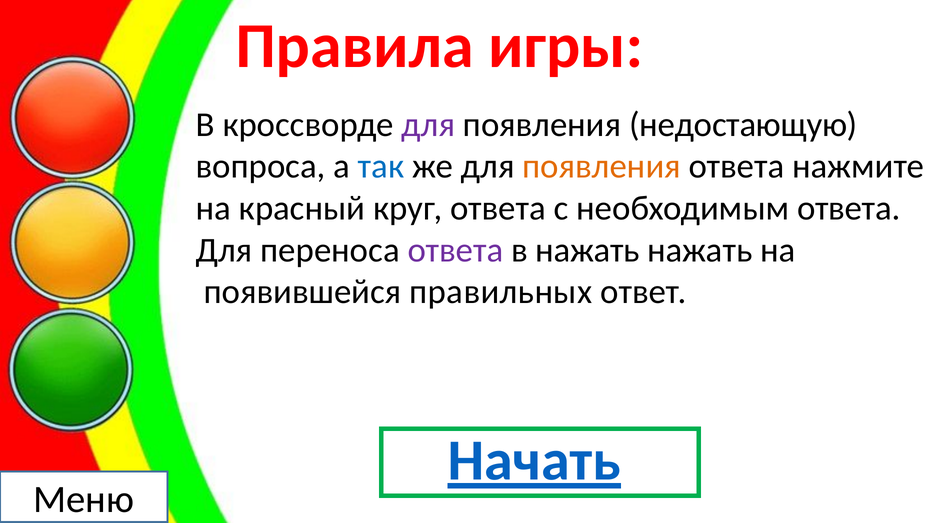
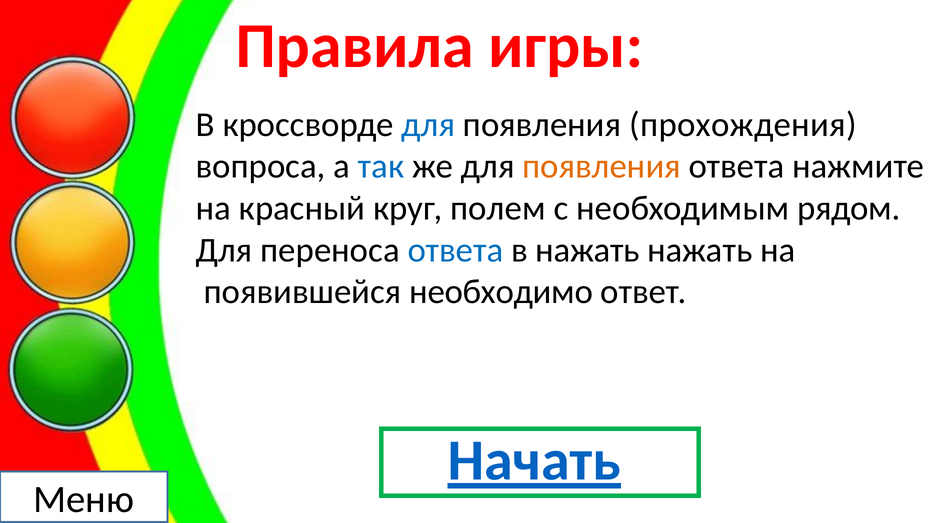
для colour: purple -> blue (428, 125)
недостающую: недостающую -> прохождения (743, 125)
круг ответа: ответа -> полем (498, 208)
необходимым ответа: ответа -> рядом (849, 208)
ответа colour: purple -> blue (455, 250)
правильных: правильных -> необходимо (501, 292)
